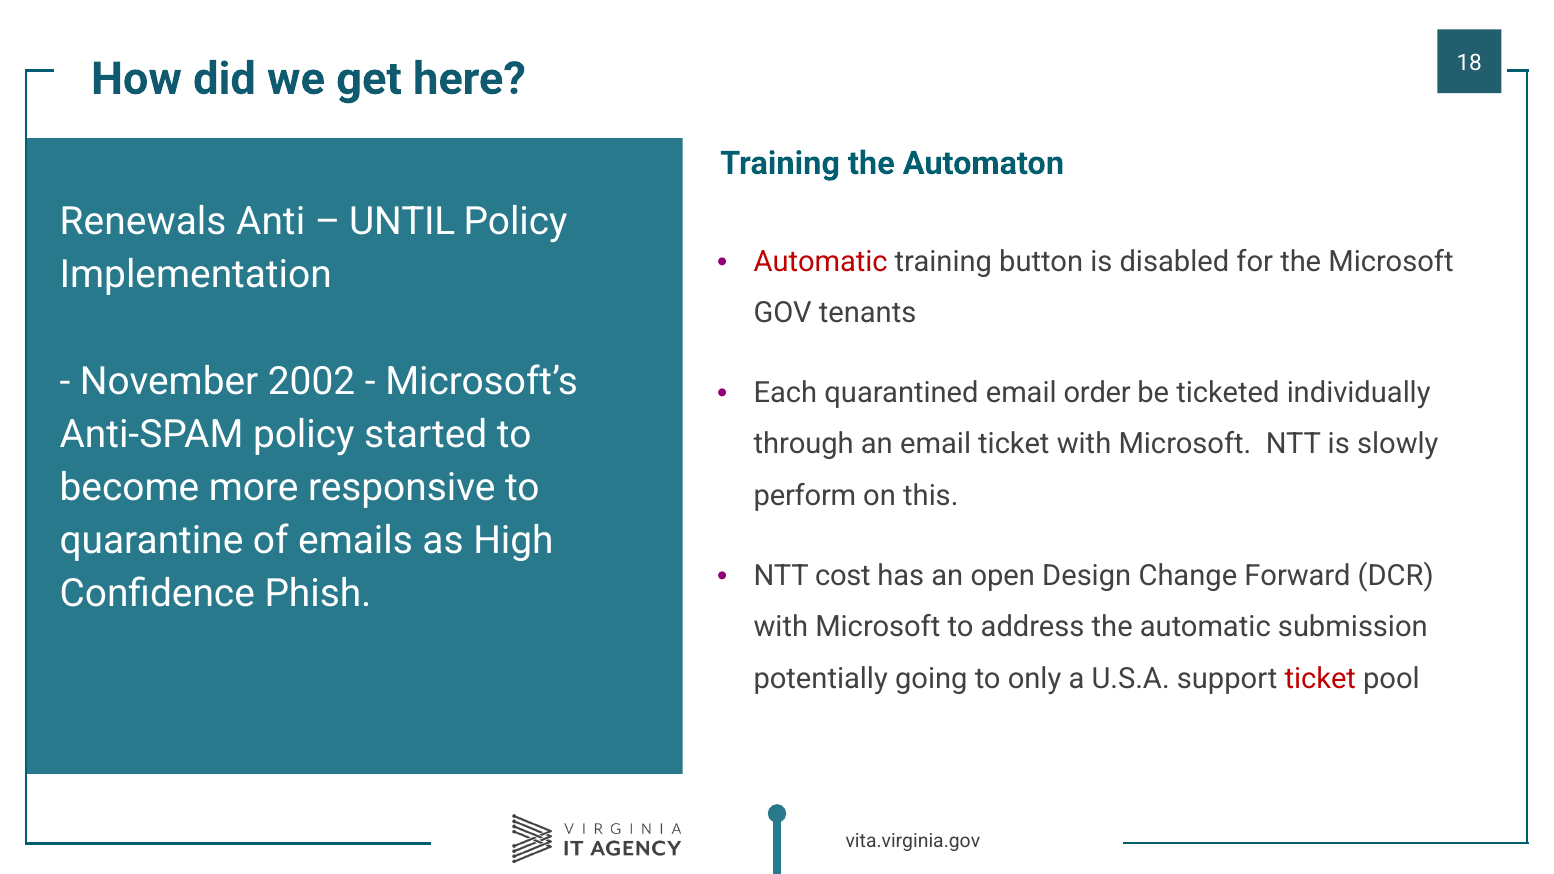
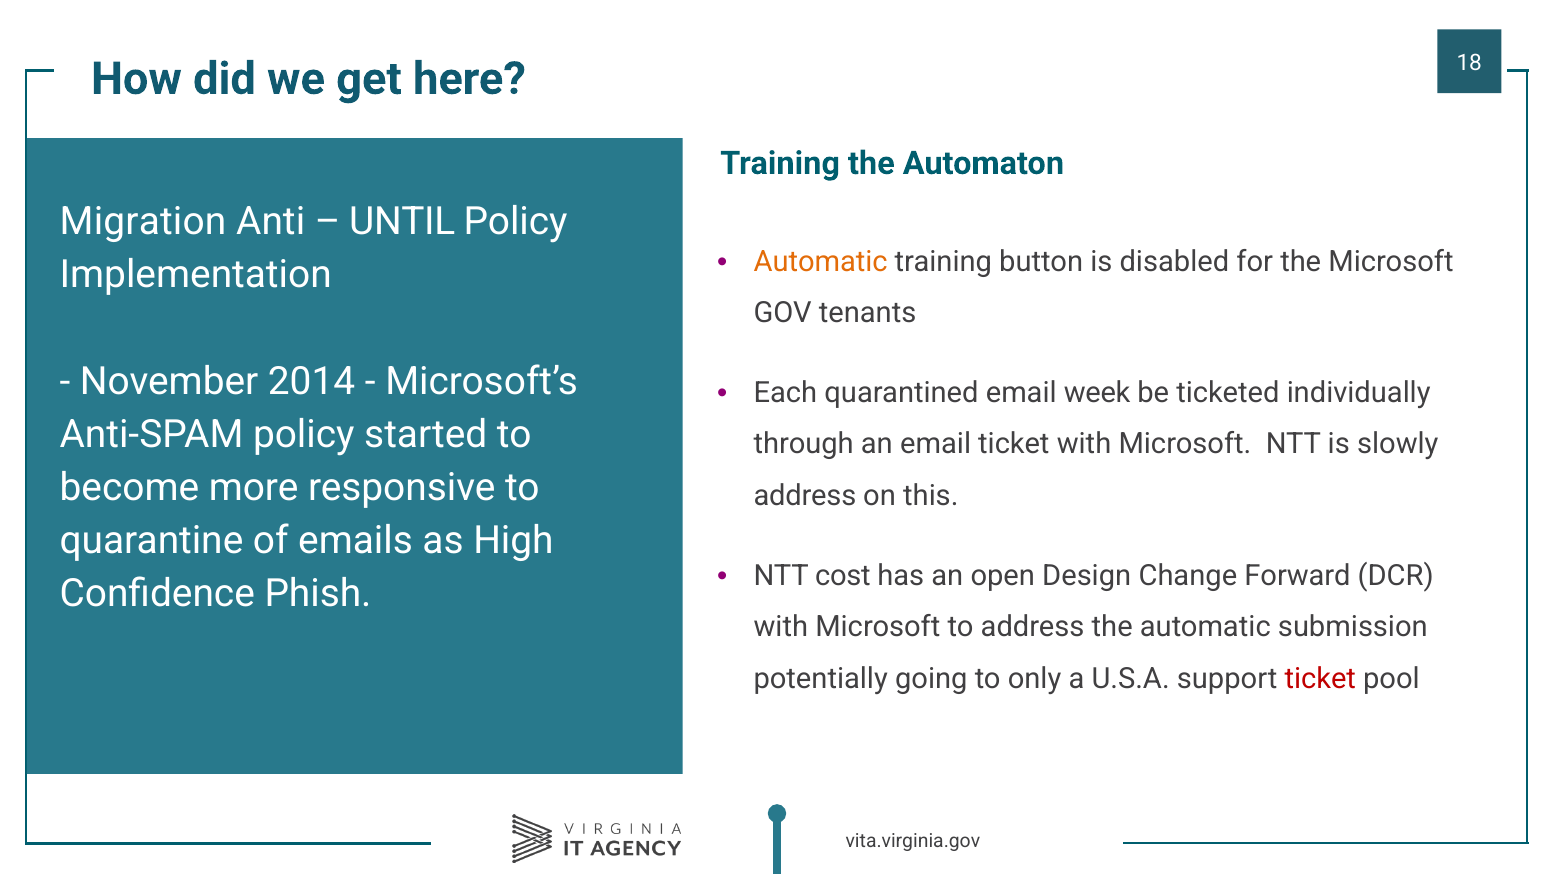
Renewals: Renewals -> Migration (143, 222)
Automatic colour: red -> orange (821, 261)
2002: 2002 -> 2014 (312, 381)
order: order -> week (1097, 393)
perform: perform -> address (805, 496)
